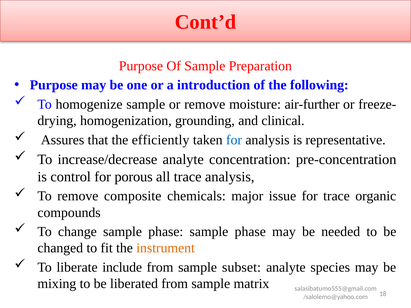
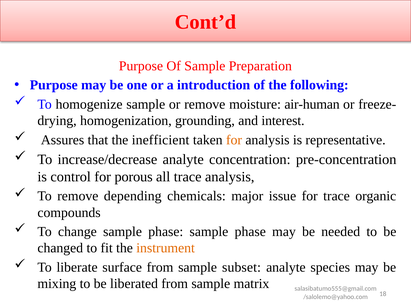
air-further: air-further -> air-human (312, 104)
clinical: clinical -> interest (283, 121)
efficiently: efficiently -> inefficient (161, 140)
for colour: blue -> orange (234, 140)
composite: composite -> depending (133, 196)
include: include -> surface (122, 267)
